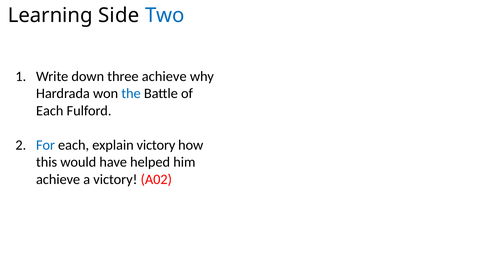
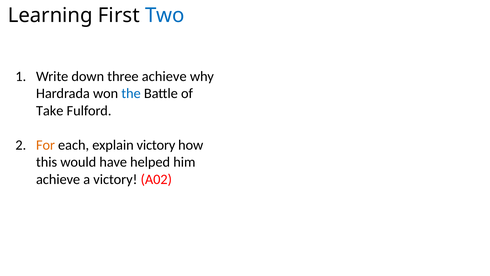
Side: Side -> First (119, 15)
Each: Each -> Take (50, 111)
For colour: blue -> orange (45, 145)
